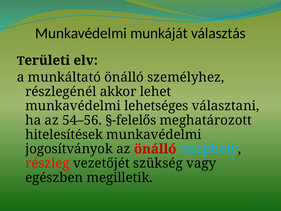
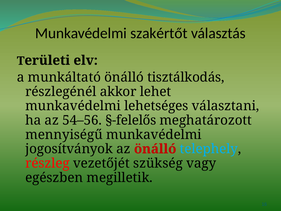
munkáját: munkáját -> szakértőt (159, 33)
személyhez: személyhez -> tisztálkodás (186, 77)
hitelesítések: hitelesítések -> mennyiségű (64, 134)
